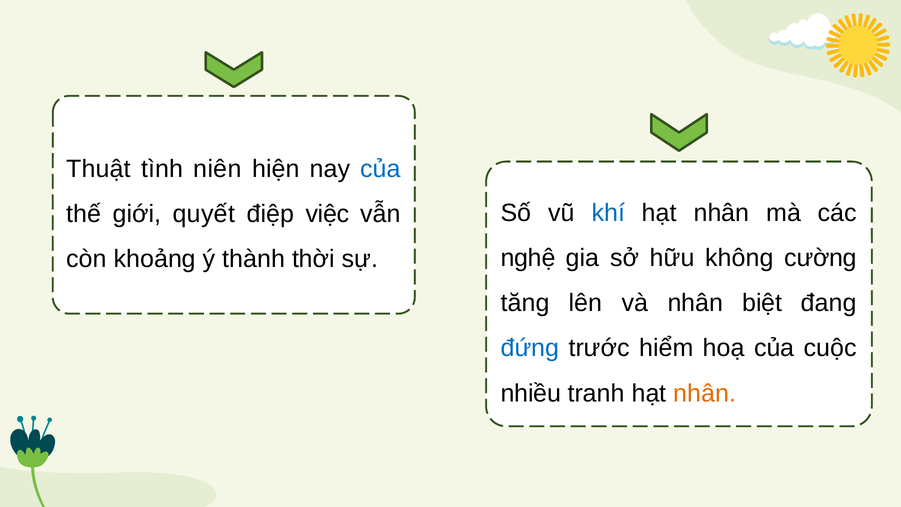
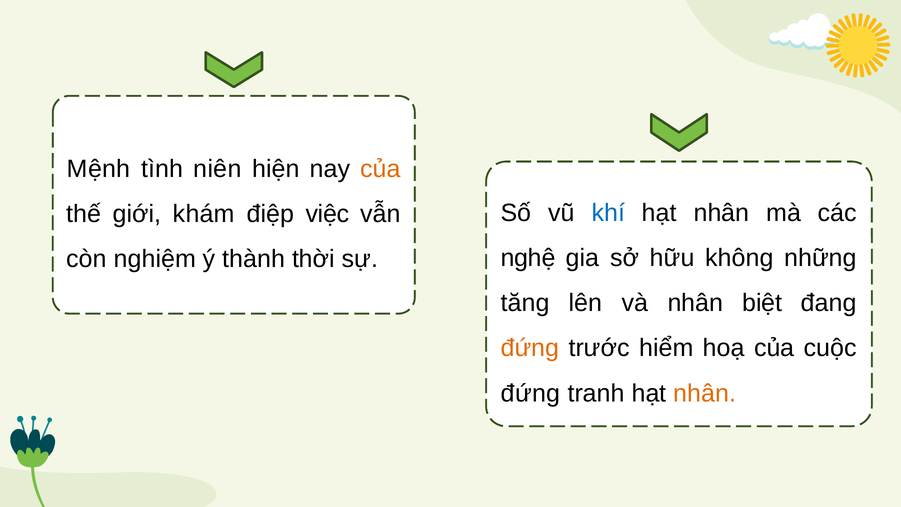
Thuật: Thuật -> Mệnh (99, 169)
của colour: blue -> orange (381, 169)
quyết: quyết -> khám (204, 214)
cường: cường -> những (820, 258)
khoảng: khoảng -> nghiệm (155, 259)
đứng colour: blue -> orange (530, 348)
nhiều: nhiều -> đứng (531, 393)
